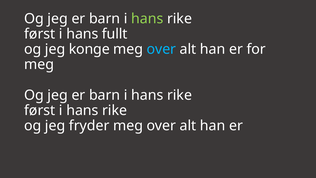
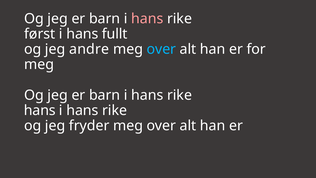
hans colour: light green -> pink (147, 19)
konge: konge -> andre (89, 49)
først: først -> hans (40, 110)
